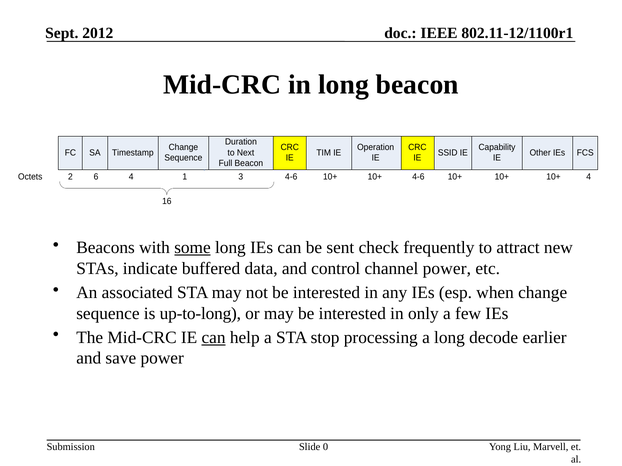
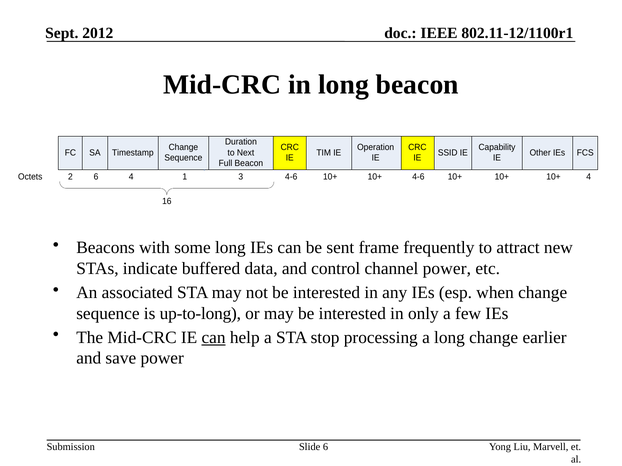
some underline: present -> none (192, 248)
check: check -> frame (379, 248)
long decode: decode -> change (494, 338)
Slide 0: 0 -> 6 (325, 447)
